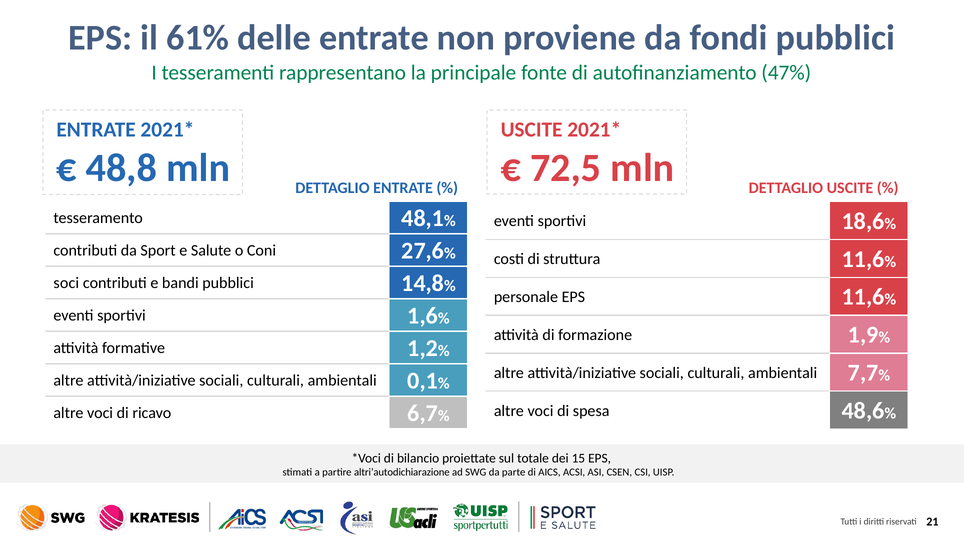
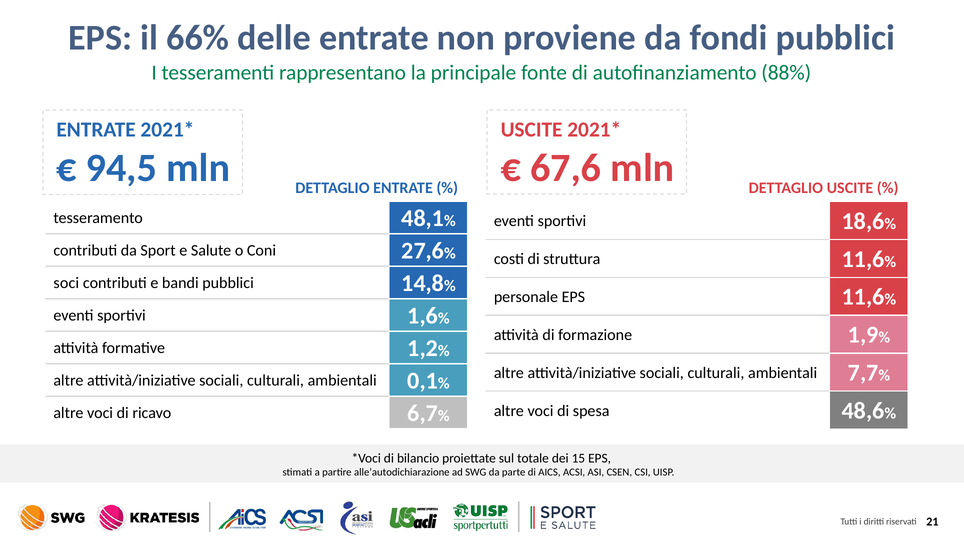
61%: 61% -> 66% (198, 38)
47%: 47% -> 88% (786, 73)
72,5: 72,5 -> 67,6 (566, 168)
48,8: 48,8 -> 94,5 (121, 168)
altri’autodichiarazione: altri’autodichiarazione -> alle’autodichiarazione (402, 473)
